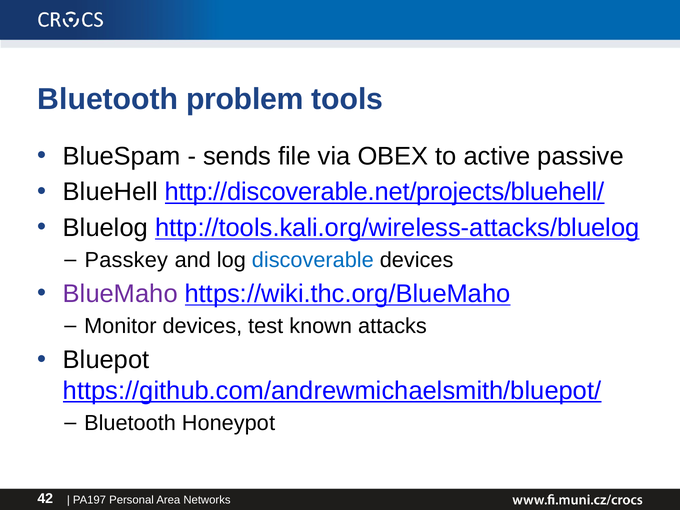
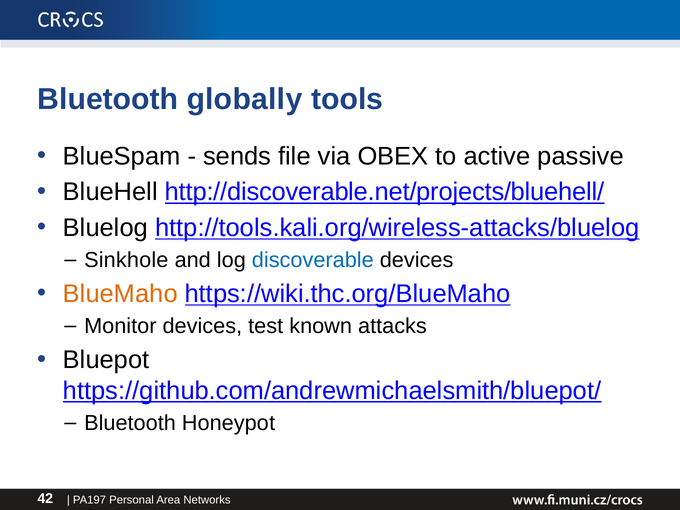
problem: problem -> globally (245, 99)
Passkey: Passkey -> Sinkhole (126, 260)
BlueMaho colour: purple -> orange (120, 294)
